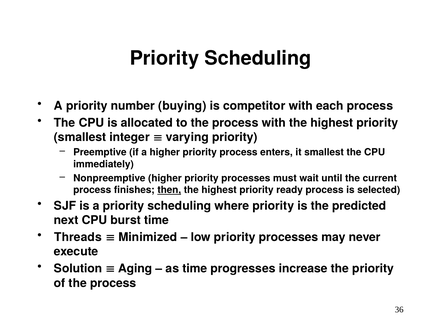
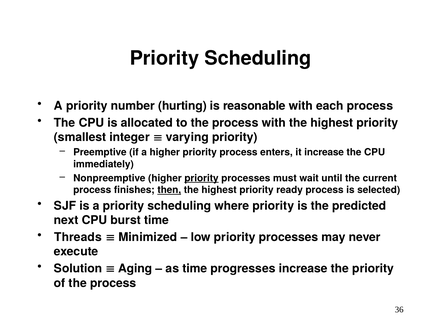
buying: buying -> hurting (182, 106)
competitor: competitor -> reasonable (254, 106)
it smallest: smallest -> increase (324, 152)
priority underline: none -> present (202, 178)
